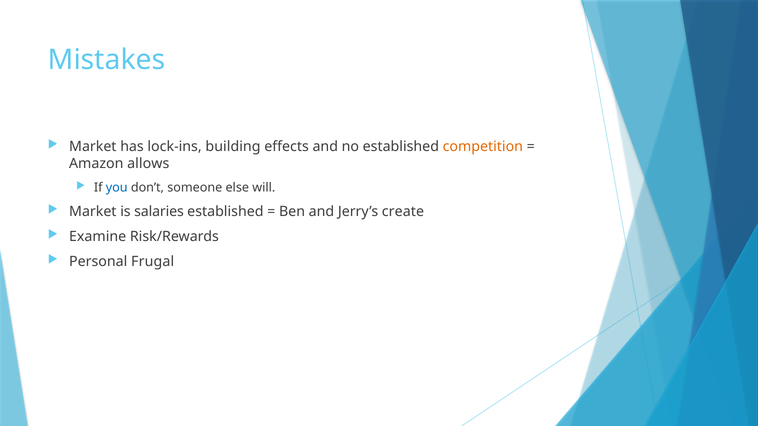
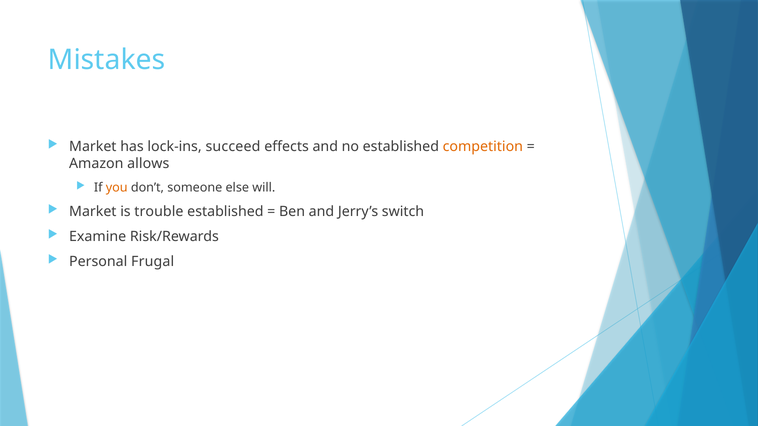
building: building -> succeed (233, 147)
you colour: blue -> orange (117, 188)
salaries: salaries -> trouble (159, 212)
create: create -> switch (403, 212)
